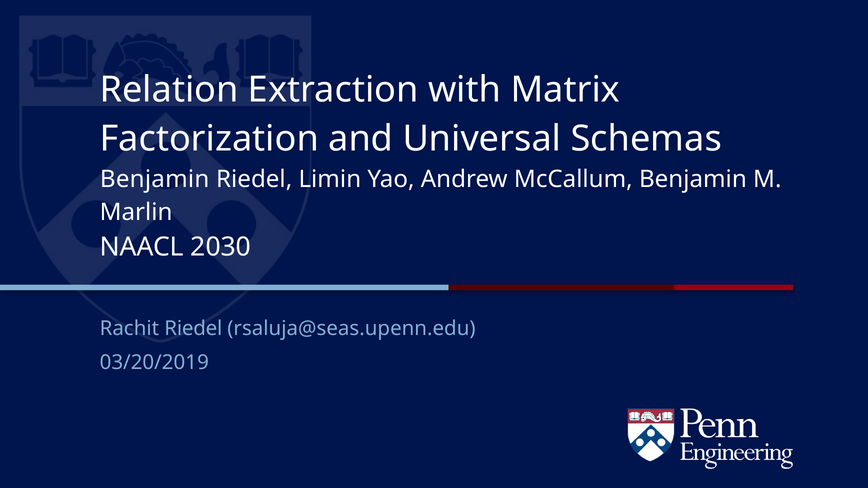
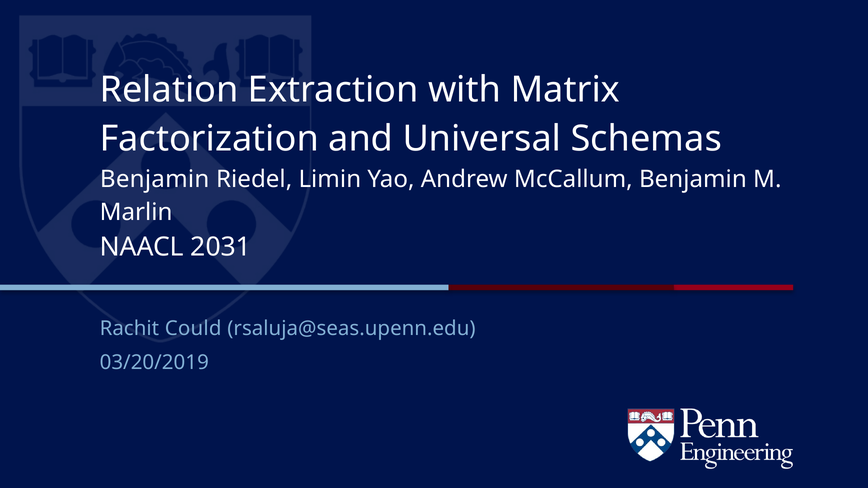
2030: 2030 -> 2031 (221, 247)
Rachit Riedel: Riedel -> Could (193, 329)
